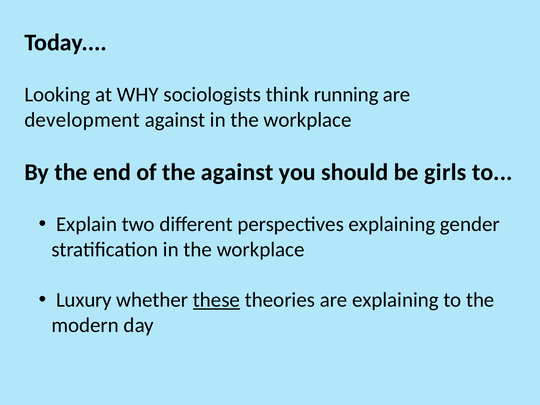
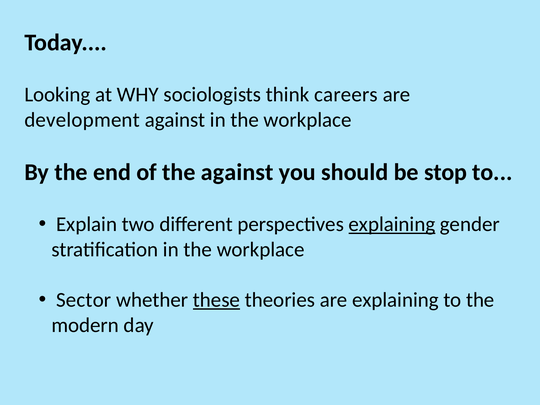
running: running -> careers (346, 95)
girls: girls -> stop (446, 172)
explaining underline: none -> present (392, 224)
Luxury: Luxury -> Sector (84, 300)
